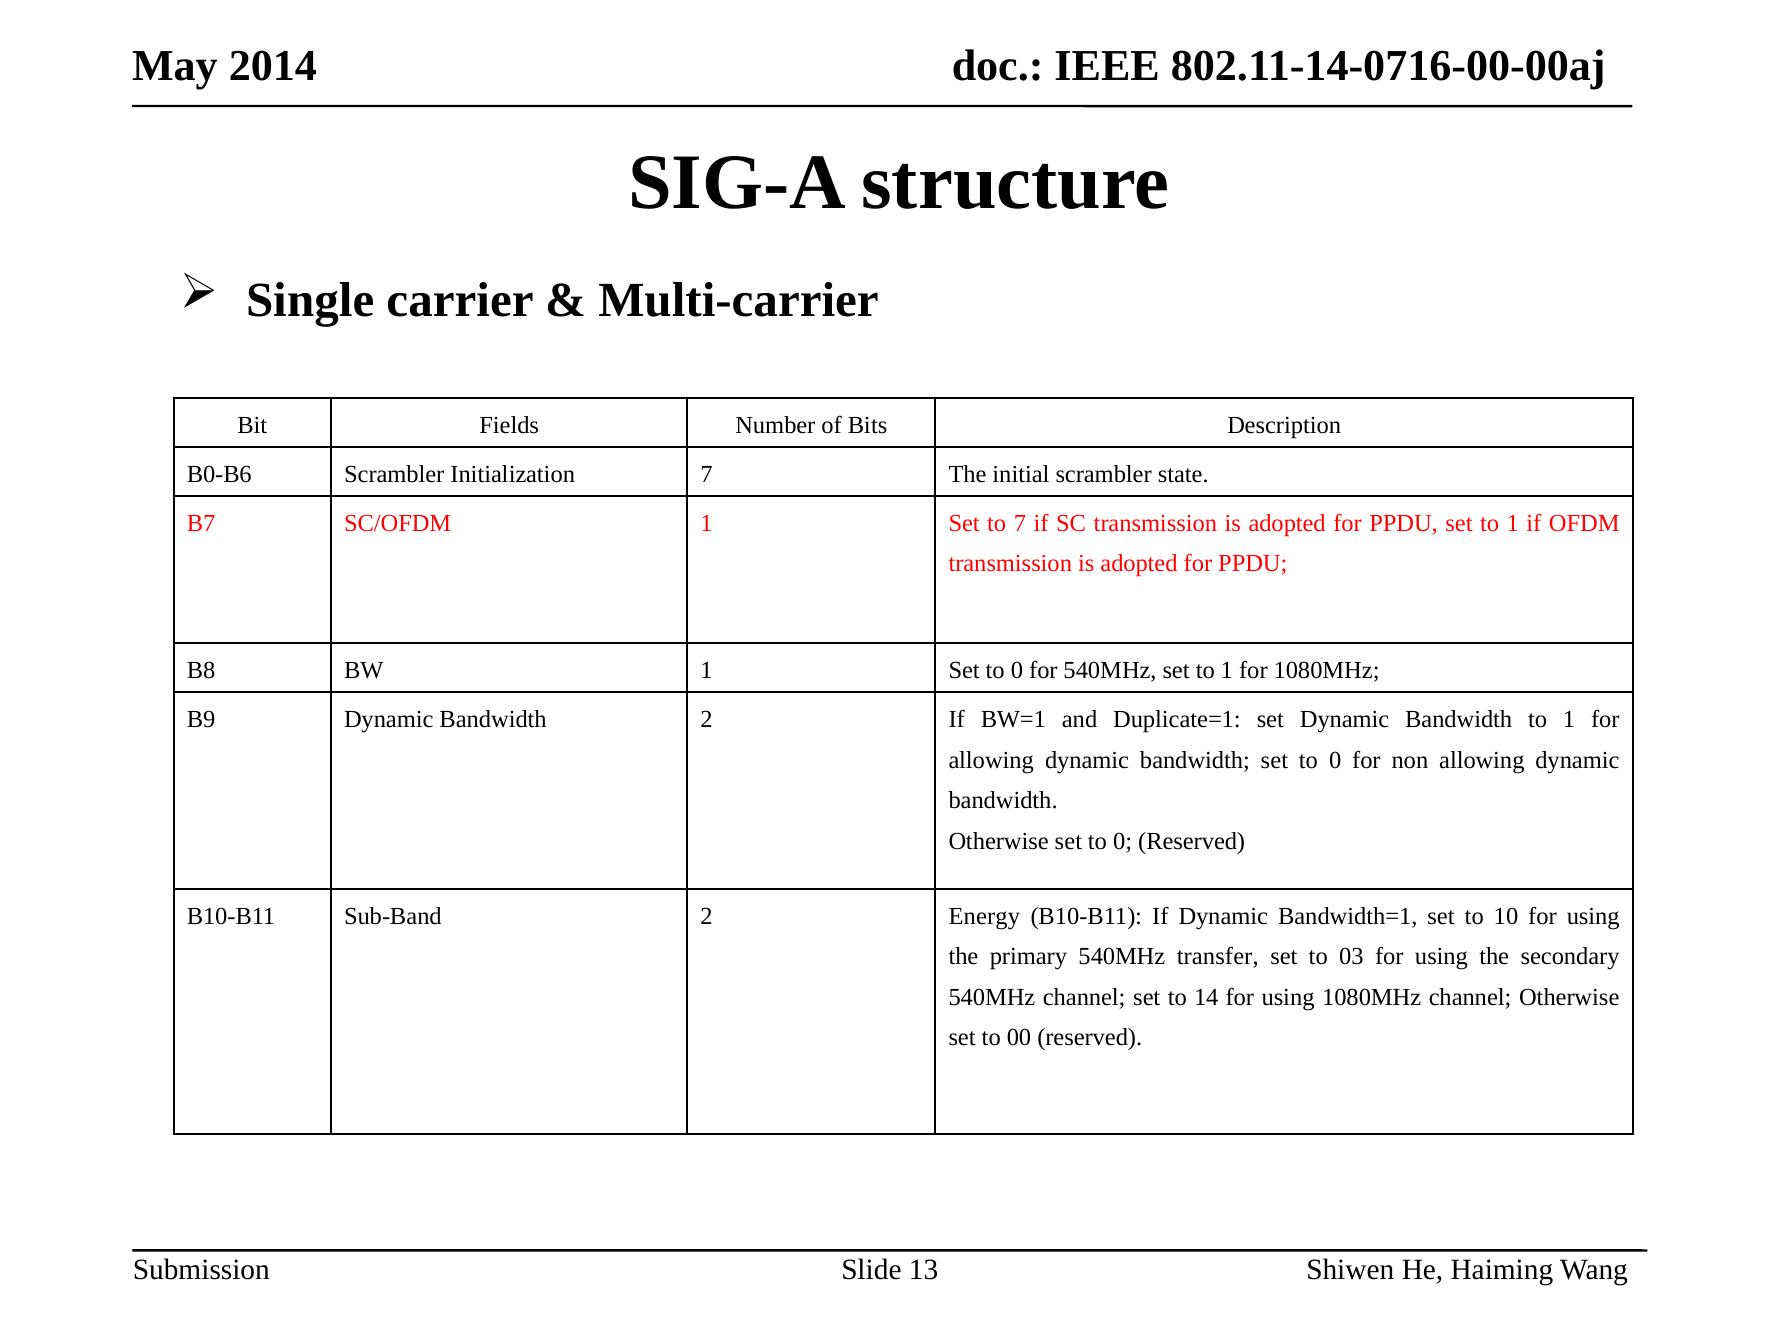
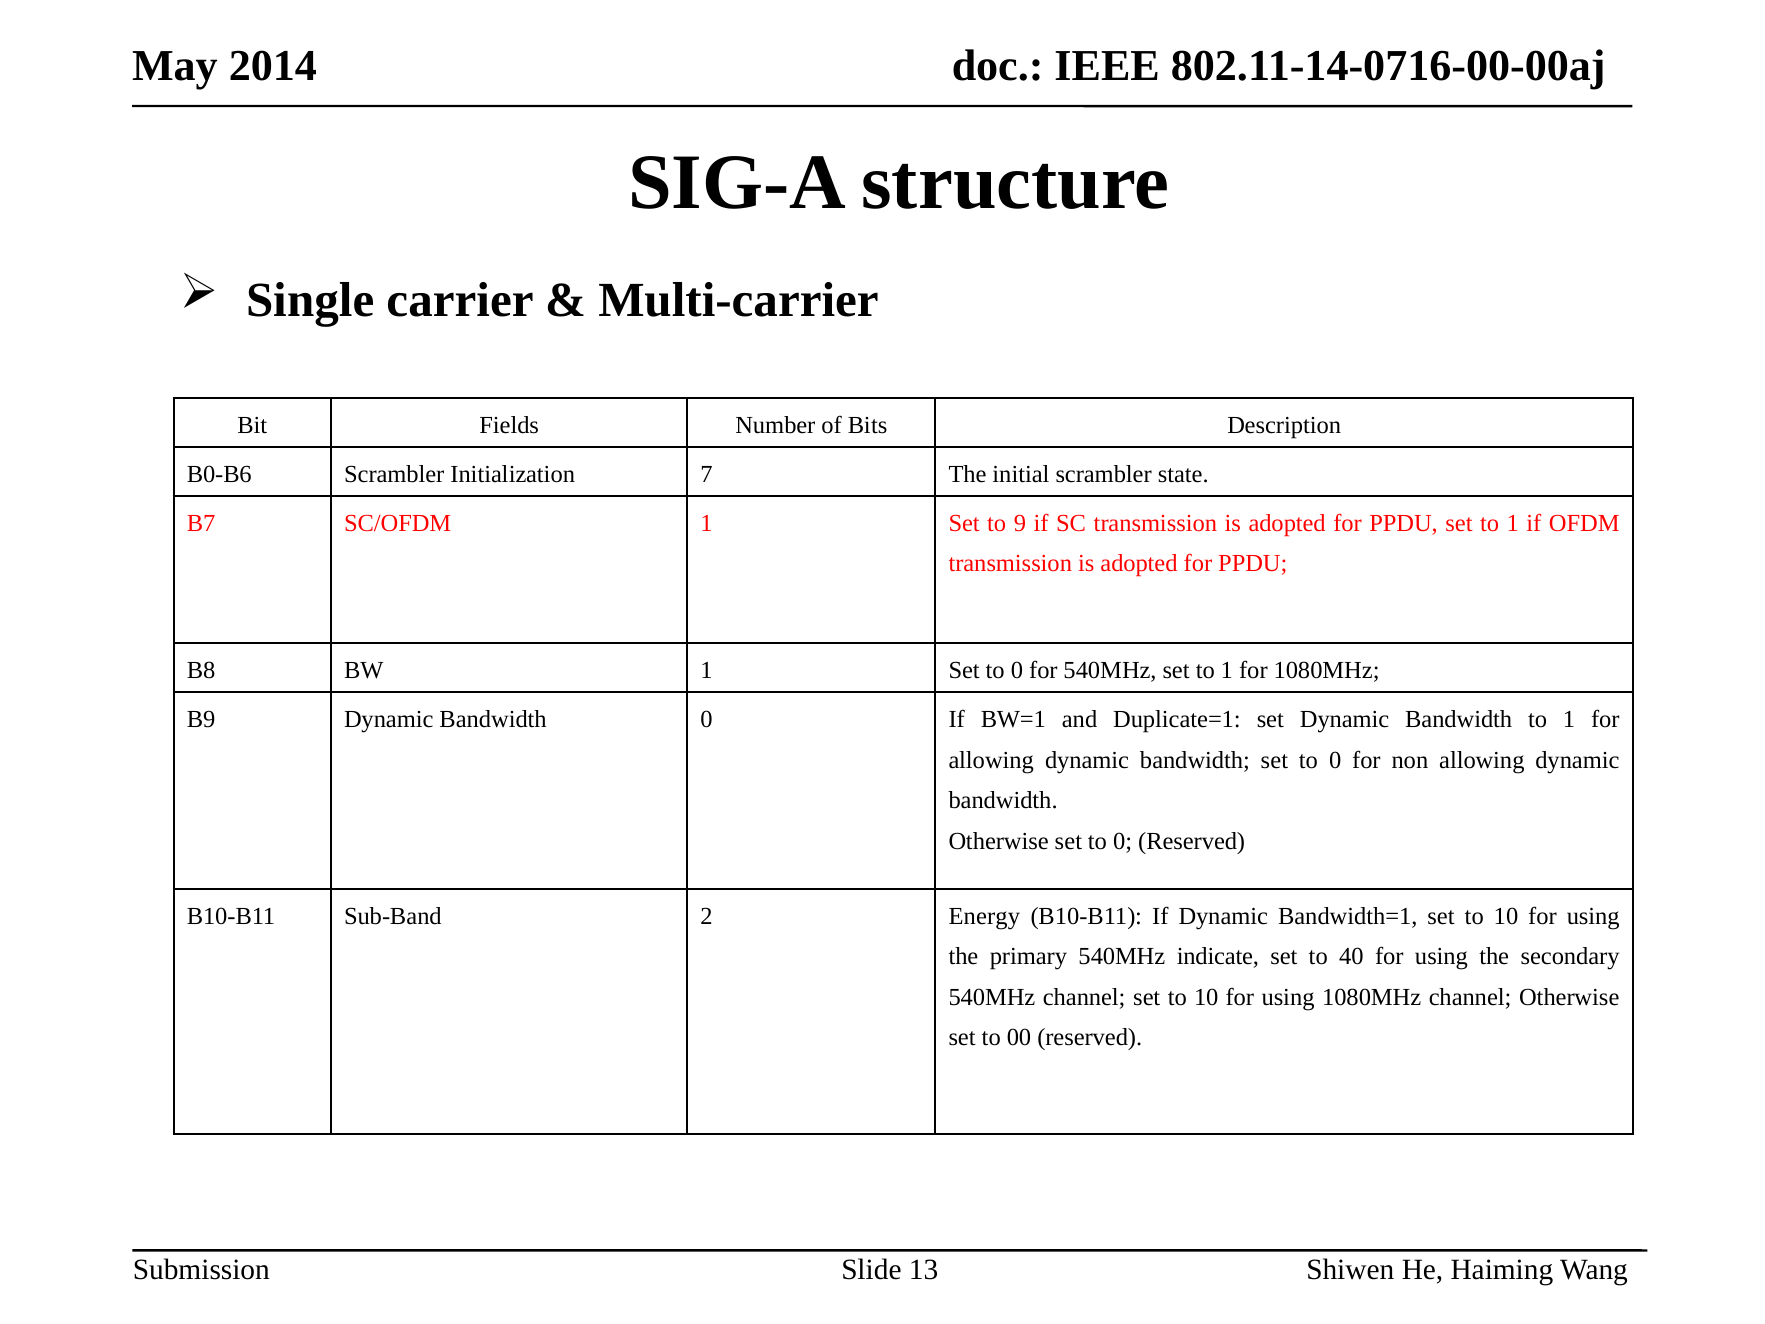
to 7: 7 -> 9 (1020, 523)
Bandwidth 2: 2 -> 0 (707, 719)
transfer: transfer -> indicate (1218, 956)
03: 03 -> 40 (1351, 956)
channel set to 14: 14 -> 10 (1206, 997)
